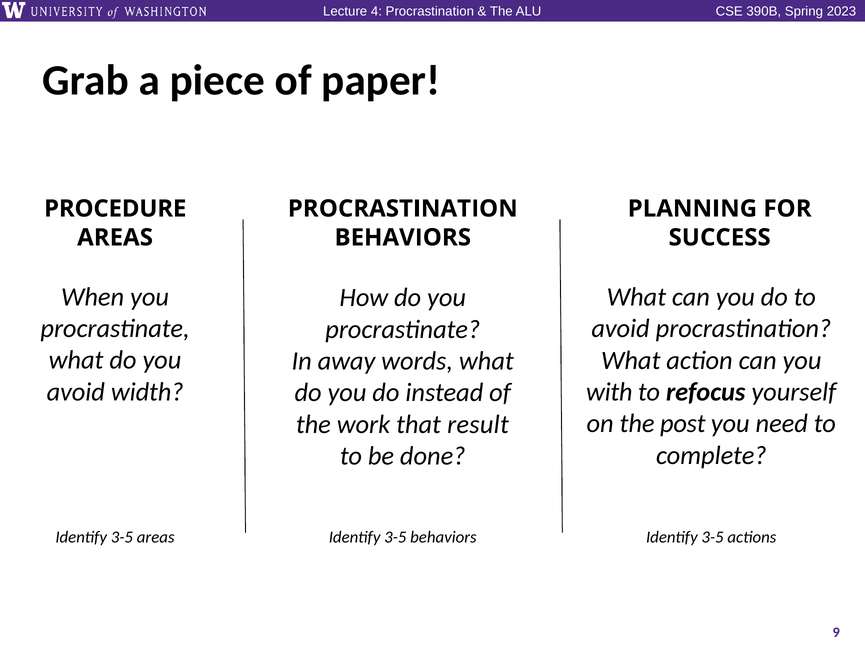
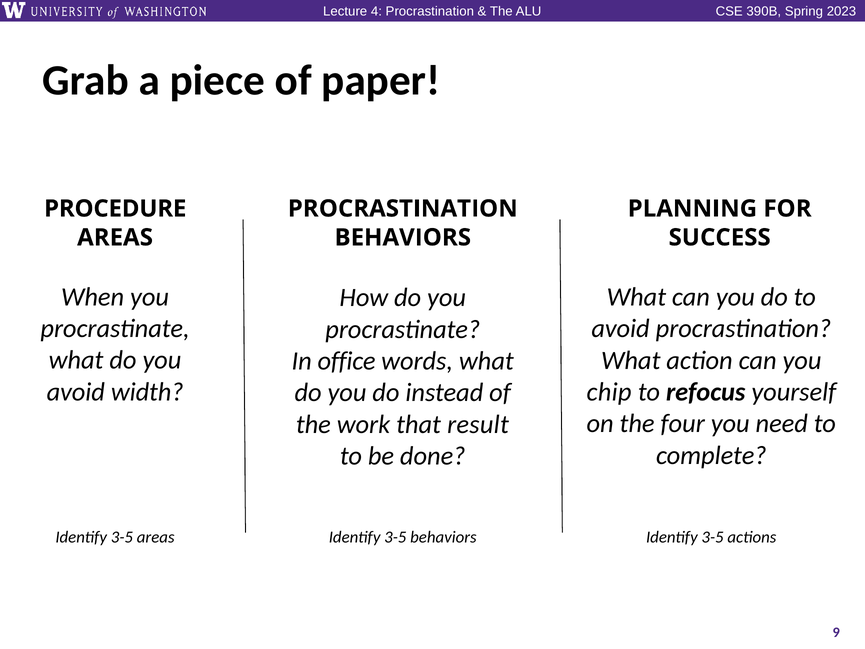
away: away -> office (347, 361)
with: with -> chip (609, 392)
post: post -> four (683, 424)
